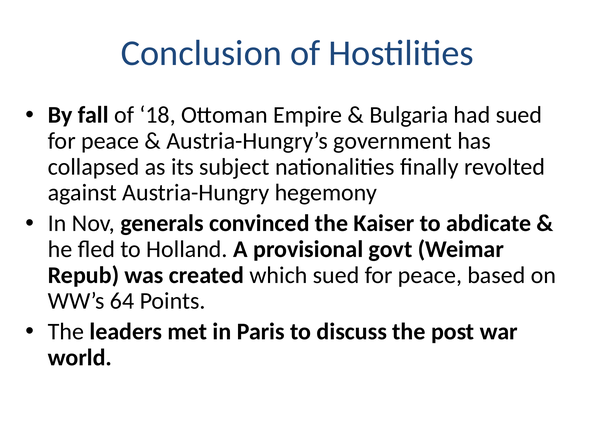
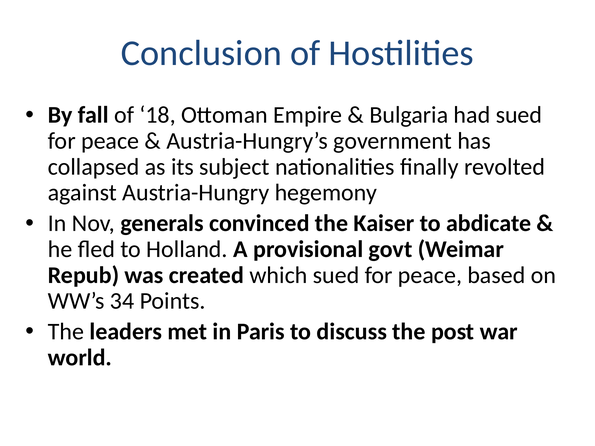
64: 64 -> 34 (122, 301)
